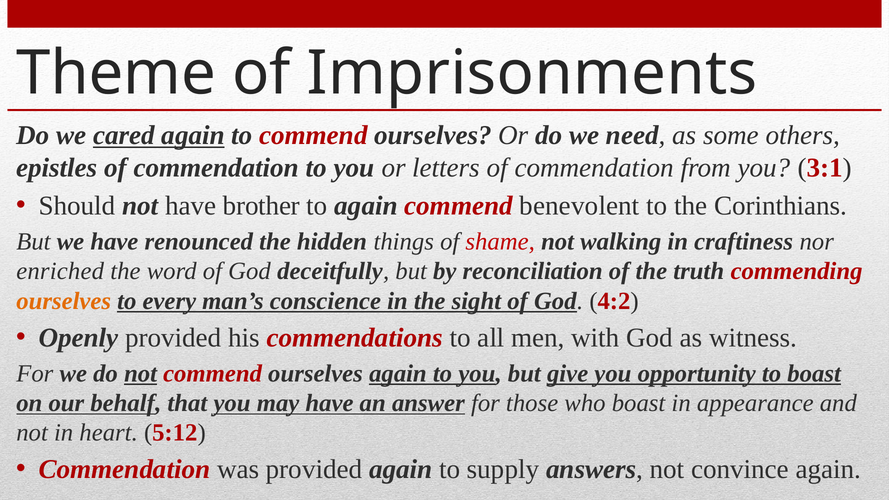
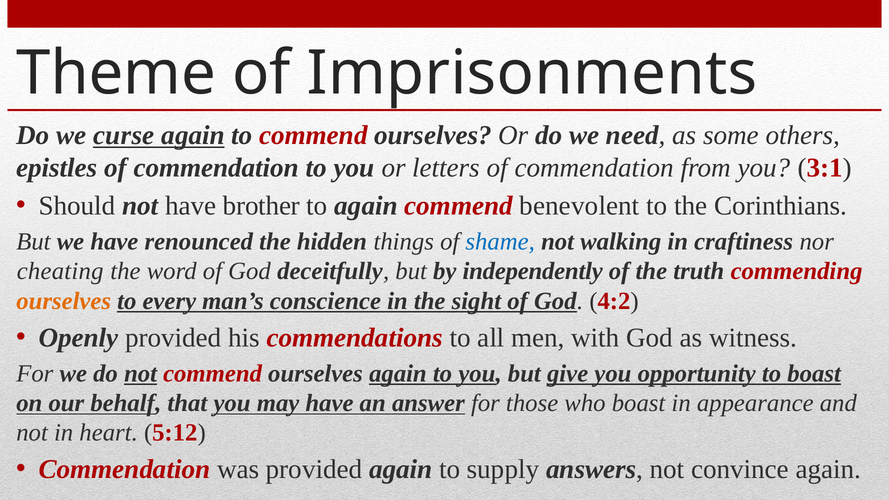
cared: cared -> curse (124, 135)
shame colour: red -> blue (500, 242)
enriched: enriched -> cheating (60, 271)
reconciliation: reconciliation -> independently (533, 271)
